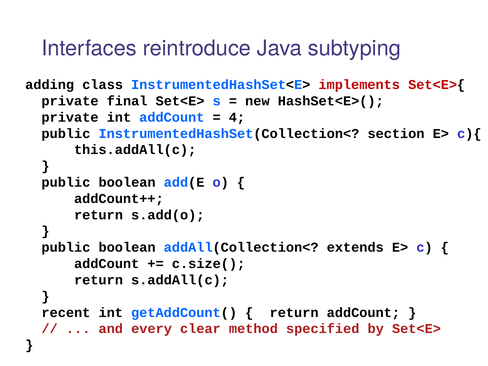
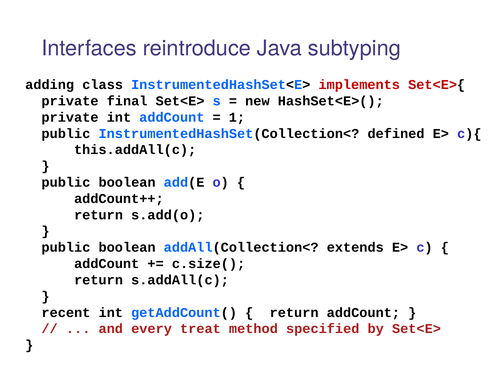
4: 4 -> 1 (237, 117)
section: section -> defined (396, 134)
clear: clear -> treat (200, 329)
